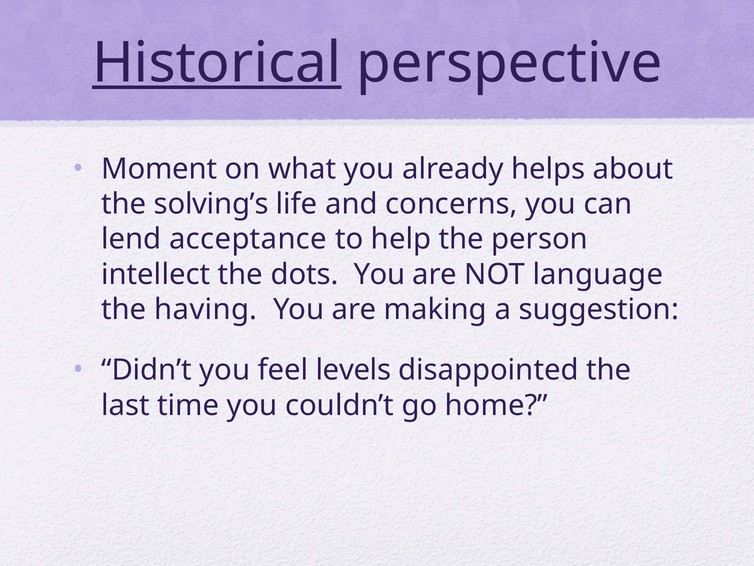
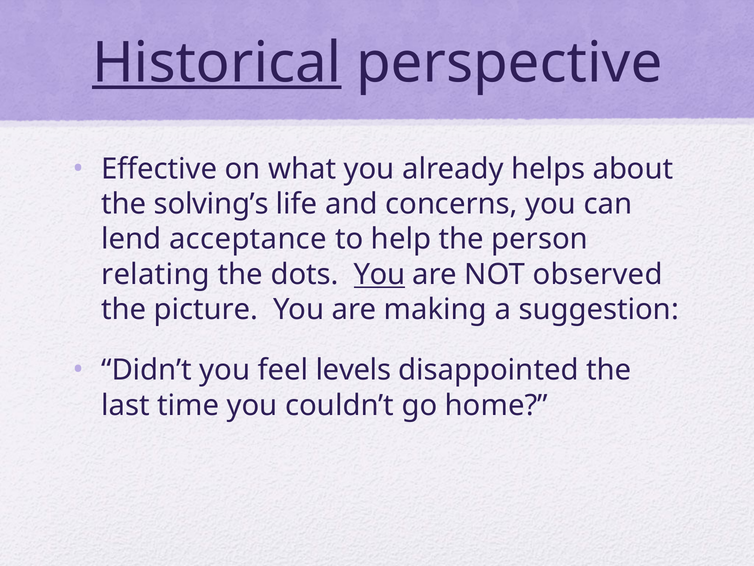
Moment: Moment -> Effective (159, 169)
intellect: intellect -> relating (156, 274)
You underline: none -> present (379, 274)
language: language -> observed (598, 274)
having: having -> picture (206, 309)
